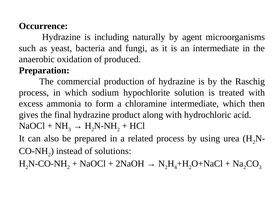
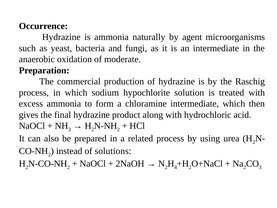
is including: including -> ammonia (112, 37)
produced: produced -> moderate (123, 59)
